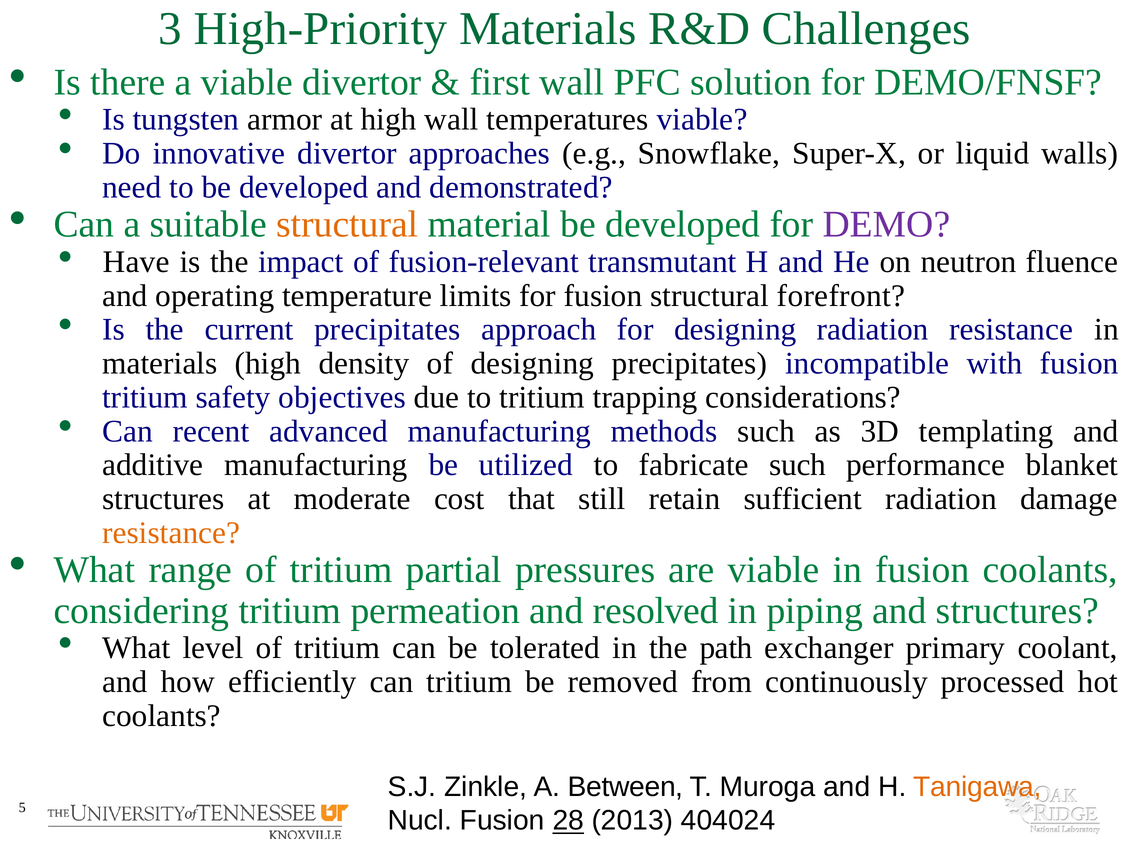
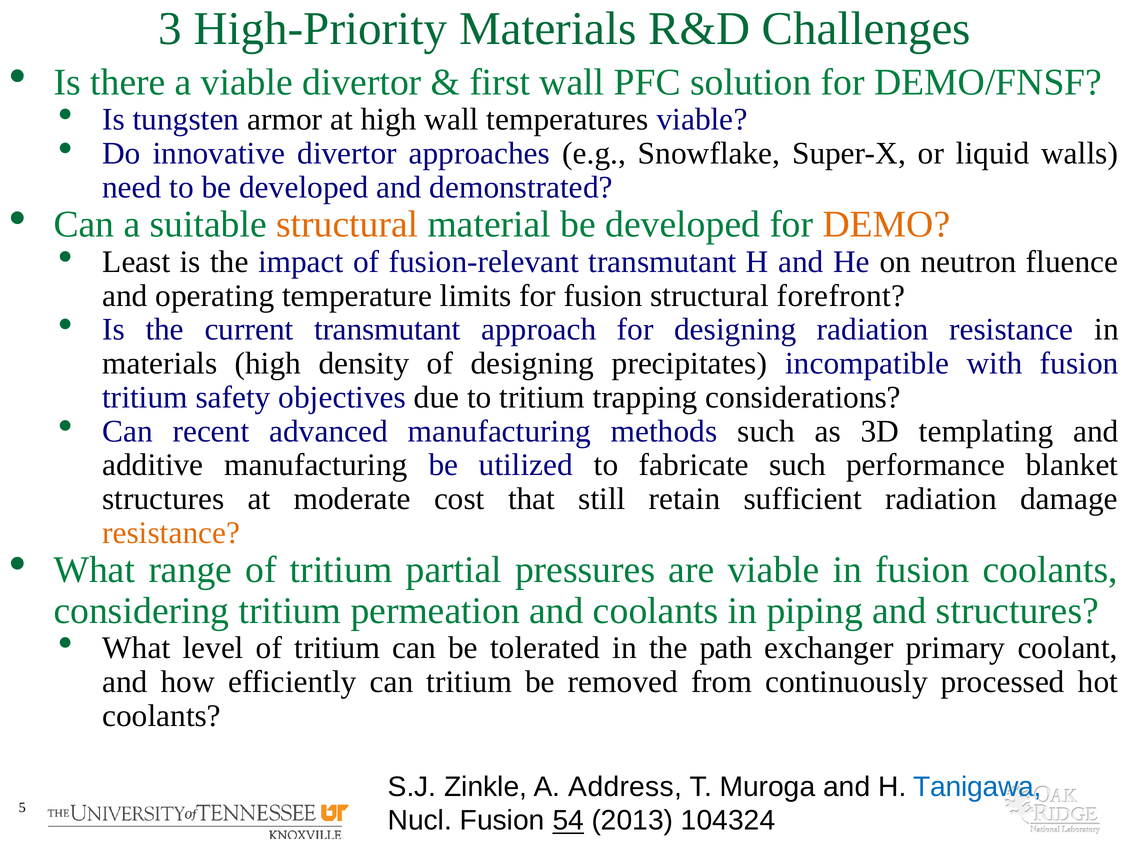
DEMO colour: purple -> orange (887, 225)
Have: Have -> Least (136, 262)
current precipitates: precipitates -> transmutant (387, 330)
and resolved: resolved -> coolants (656, 611)
Between: Between -> Address (625, 787)
Tanigawa colour: orange -> blue (977, 787)
28: 28 -> 54 (568, 821)
404024: 404024 -> 104324 (728, 821)
